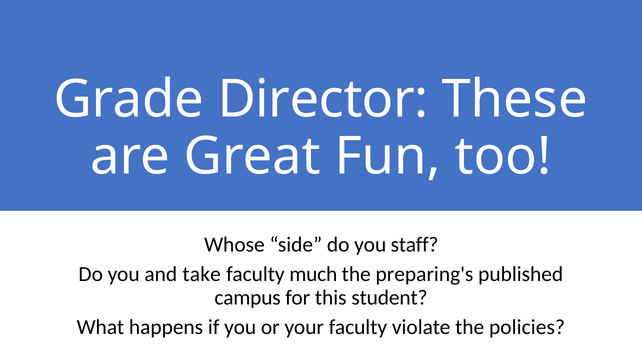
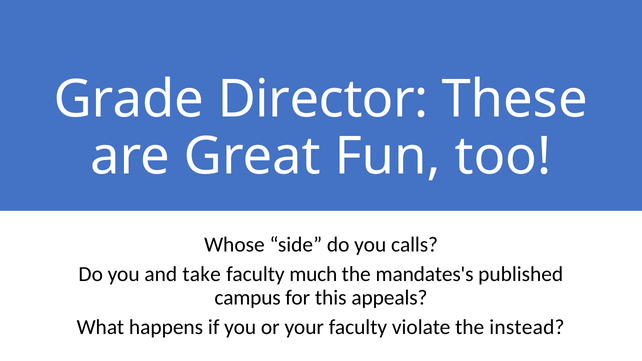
staff: staff -> calls (415, 245)
preparing's: preparing's -> mandates's (425, 275)
student: student -> appeals (389, 298)
policies: policies -> instead (527, 327)
